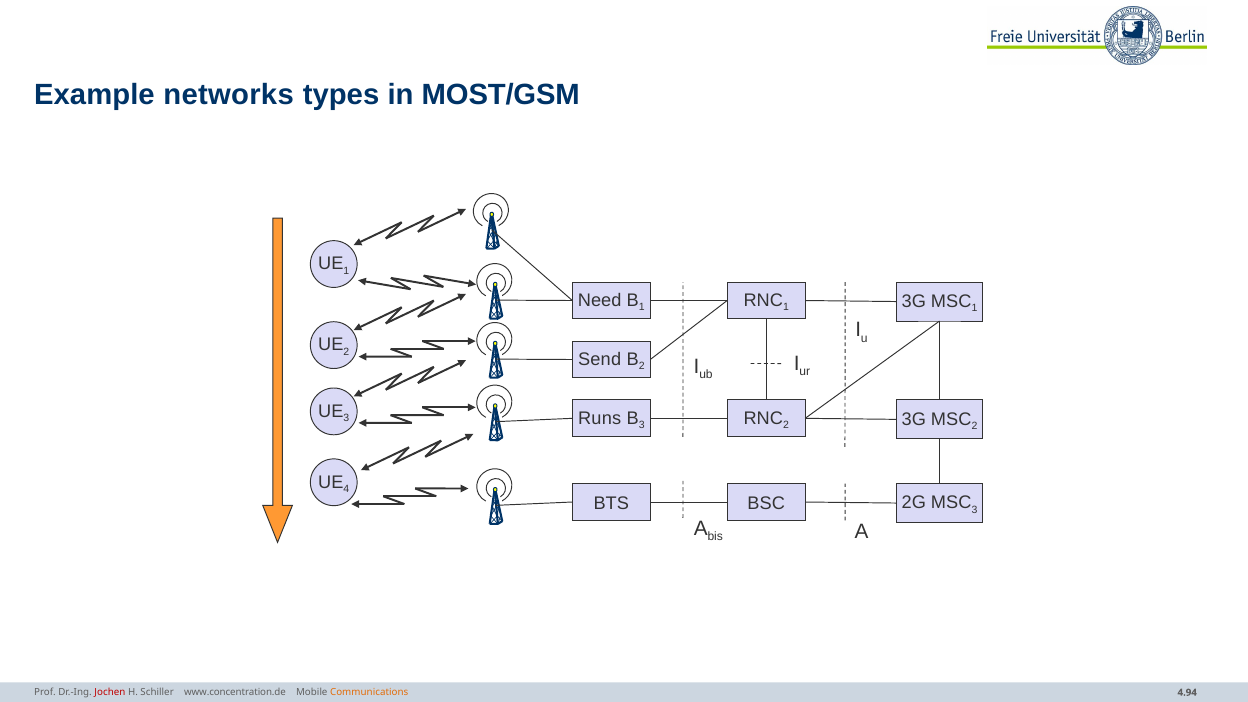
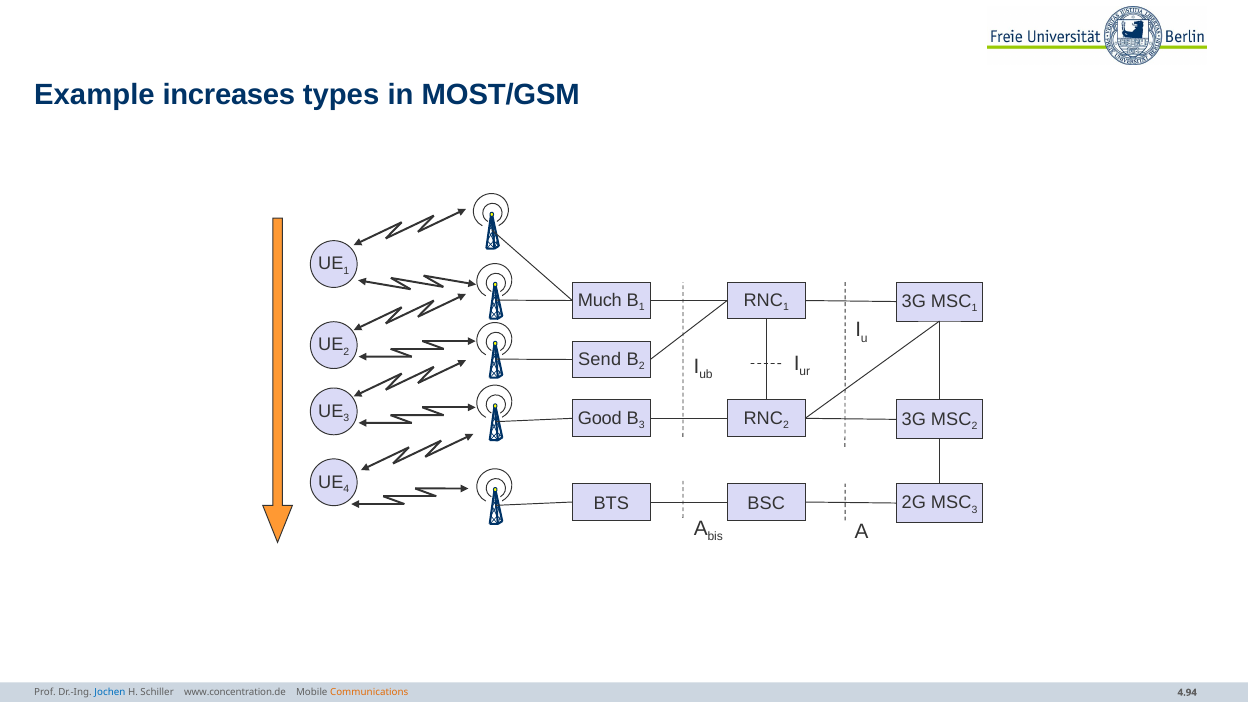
networks: networks -> increases (229, 94)
Need: Need -> Much (600, 300)
Runs: Runs -> Good (600, 418)
Jochen colour: red -> blue (110, 693)
